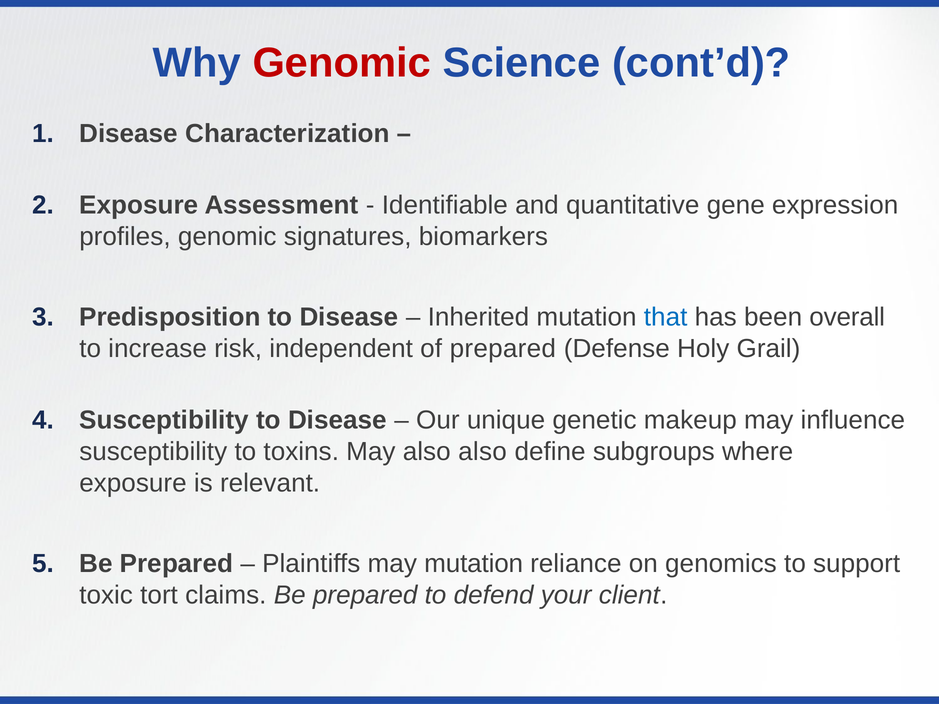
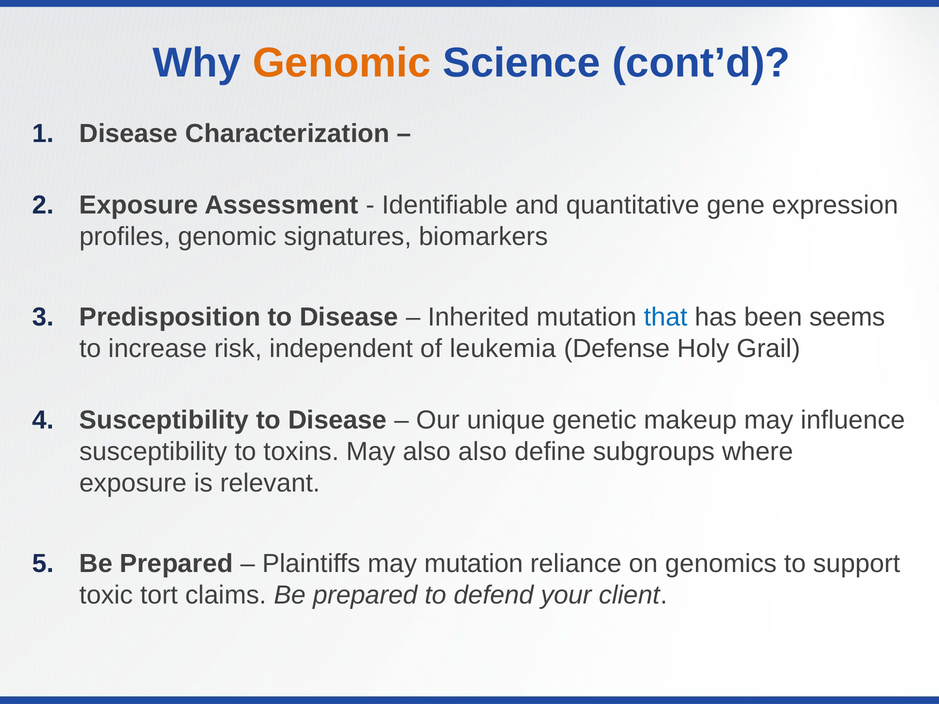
Genomic colour: red -> orange (342, 63)
overall: overall -> seems (847, 317)
of prepared: prepared -> leukemia (503, 349)
